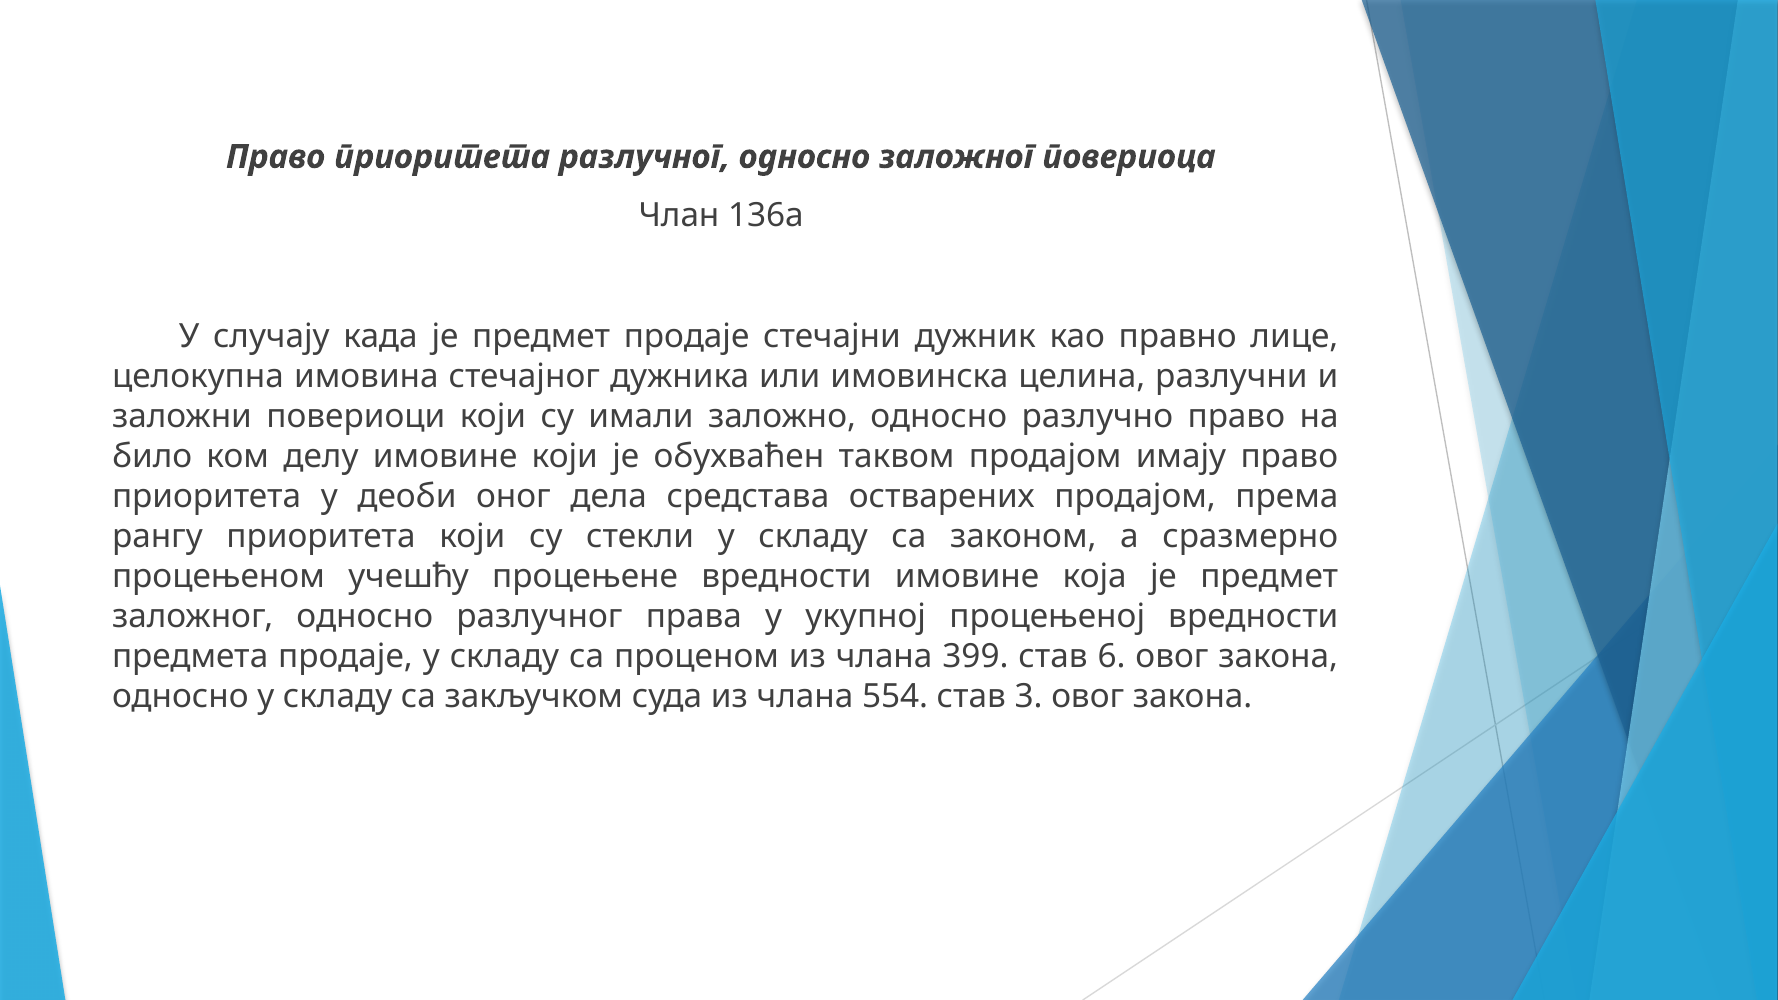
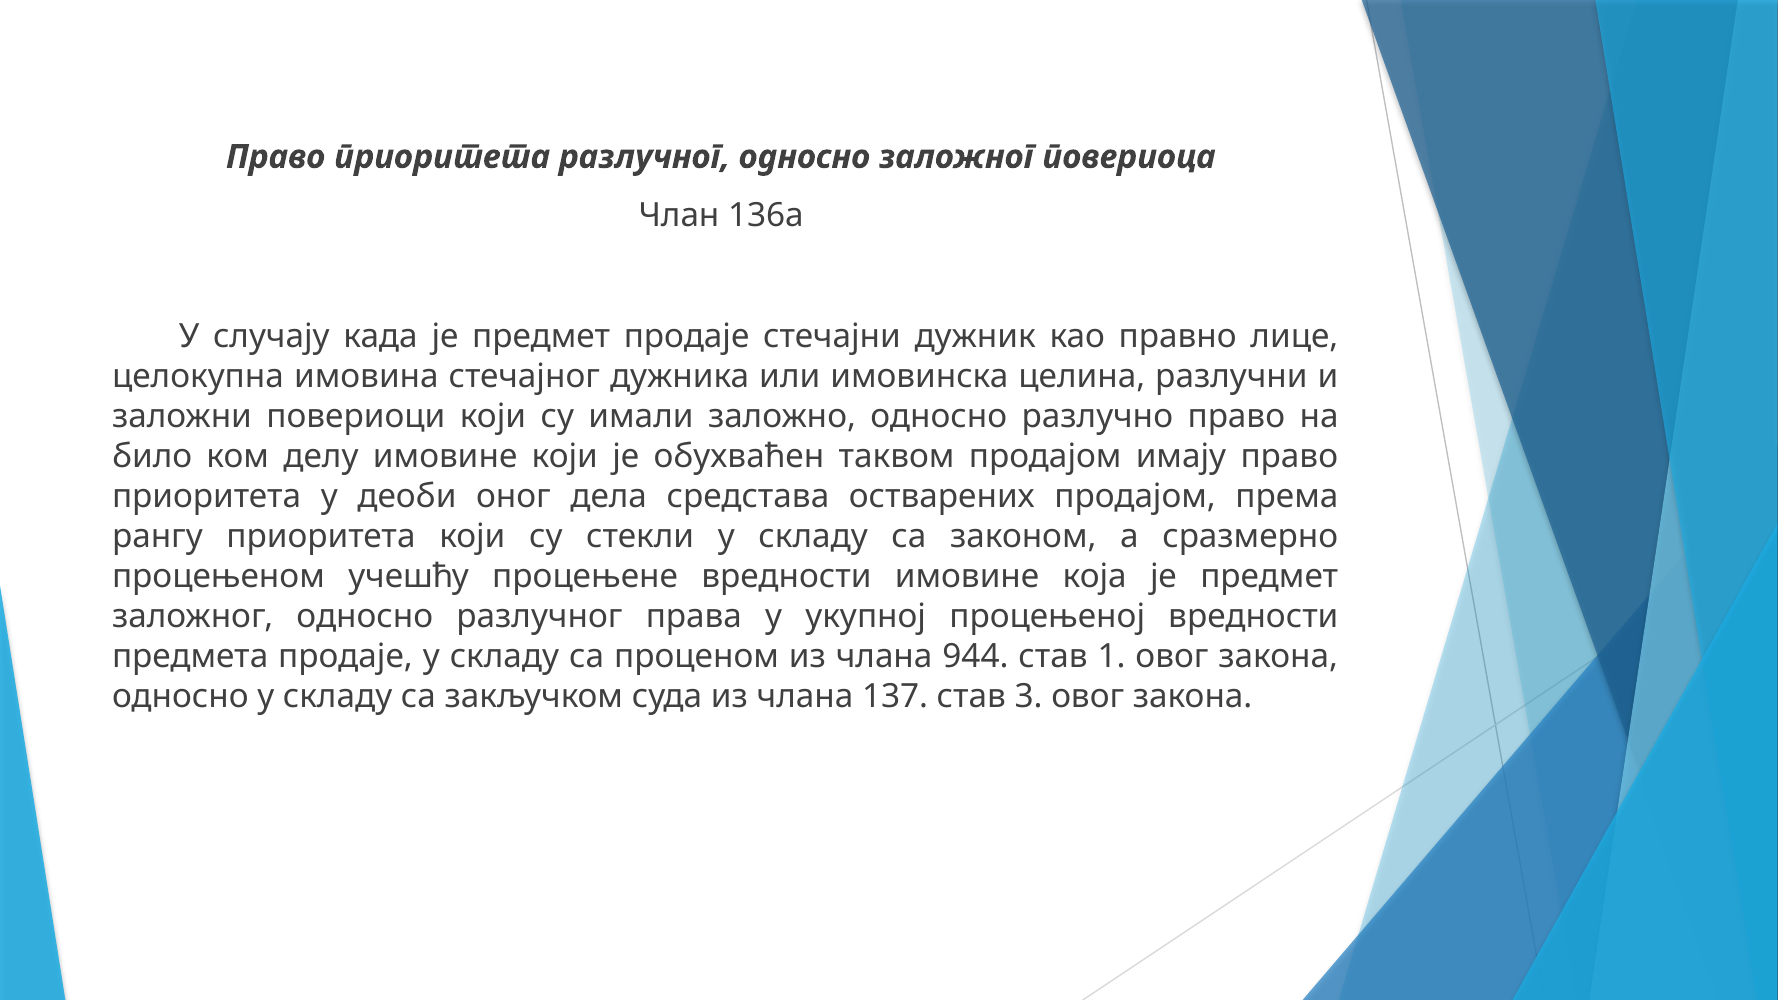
399: 399 -> 944 (975, 657)
6: 6 -> 1 (1112, 657)
554: 554 -> 137 (895, 697)
